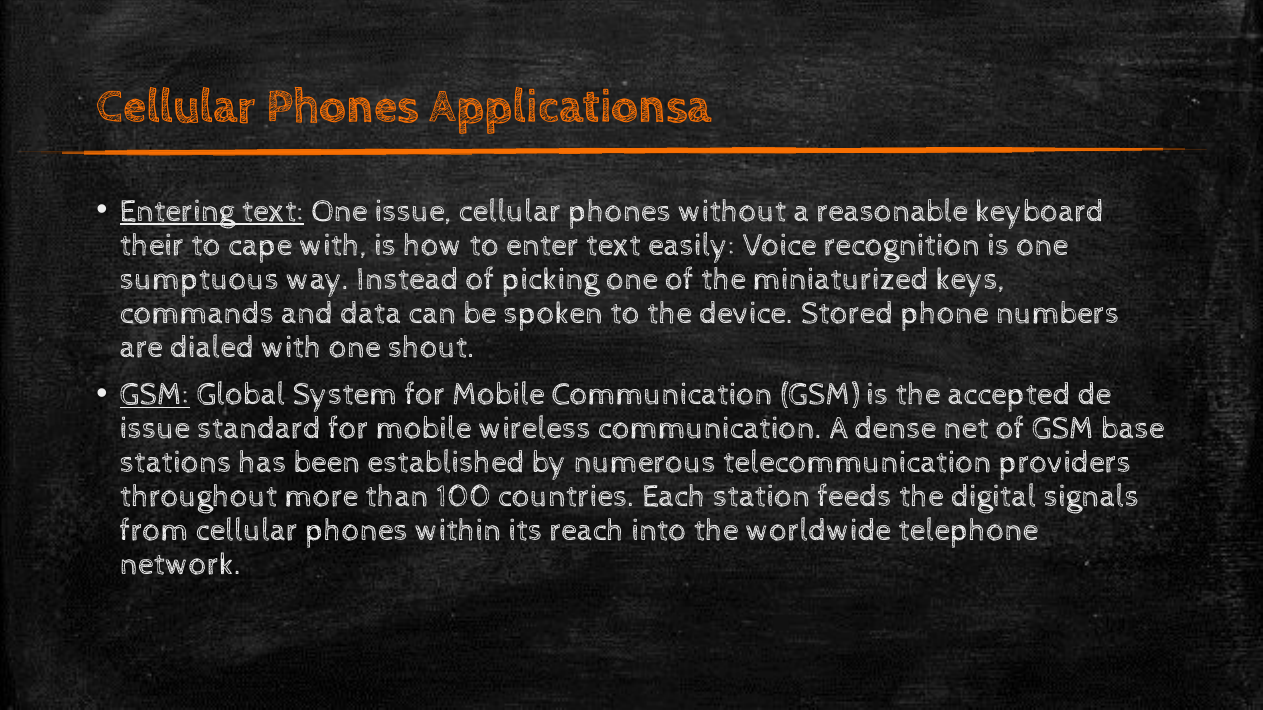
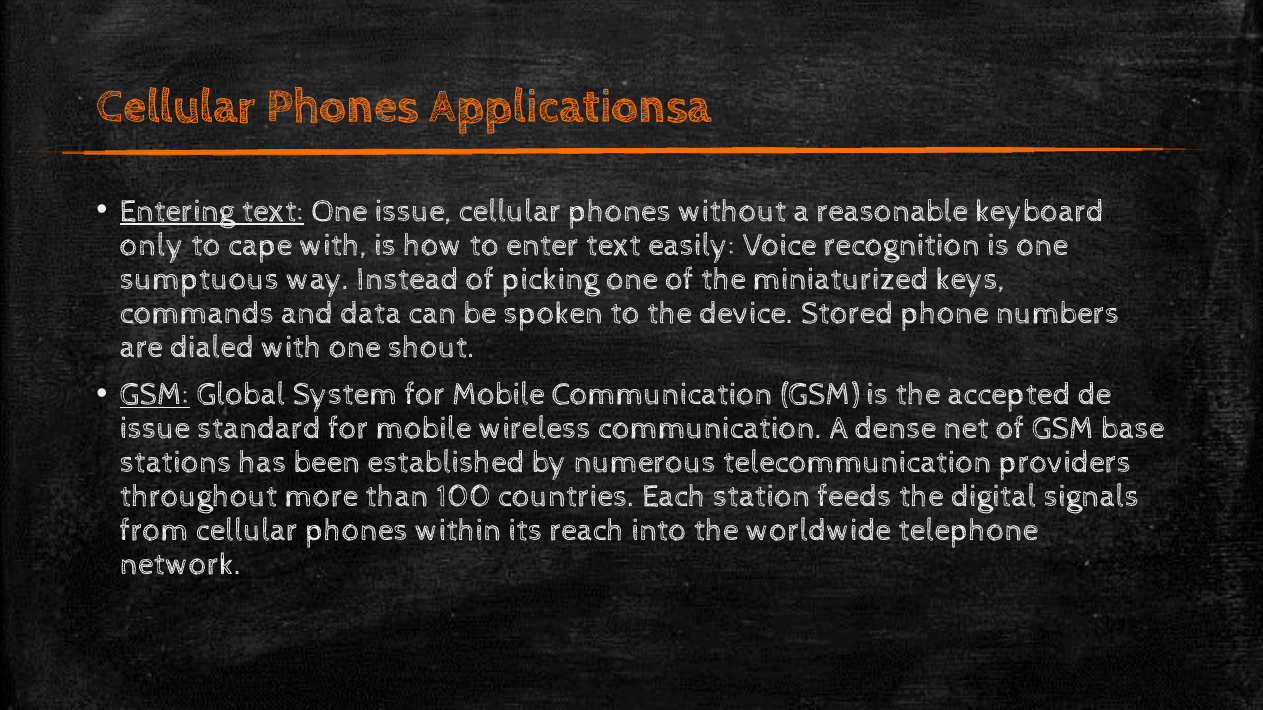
their: their -> only (152, 245)
